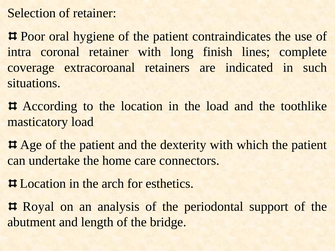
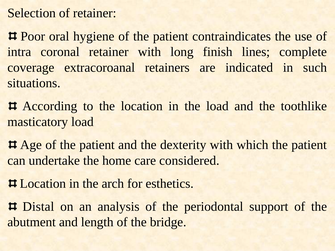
connectors: connectors -> considered (189, 161)
Royal: Royal -> Distal (38, 207)
